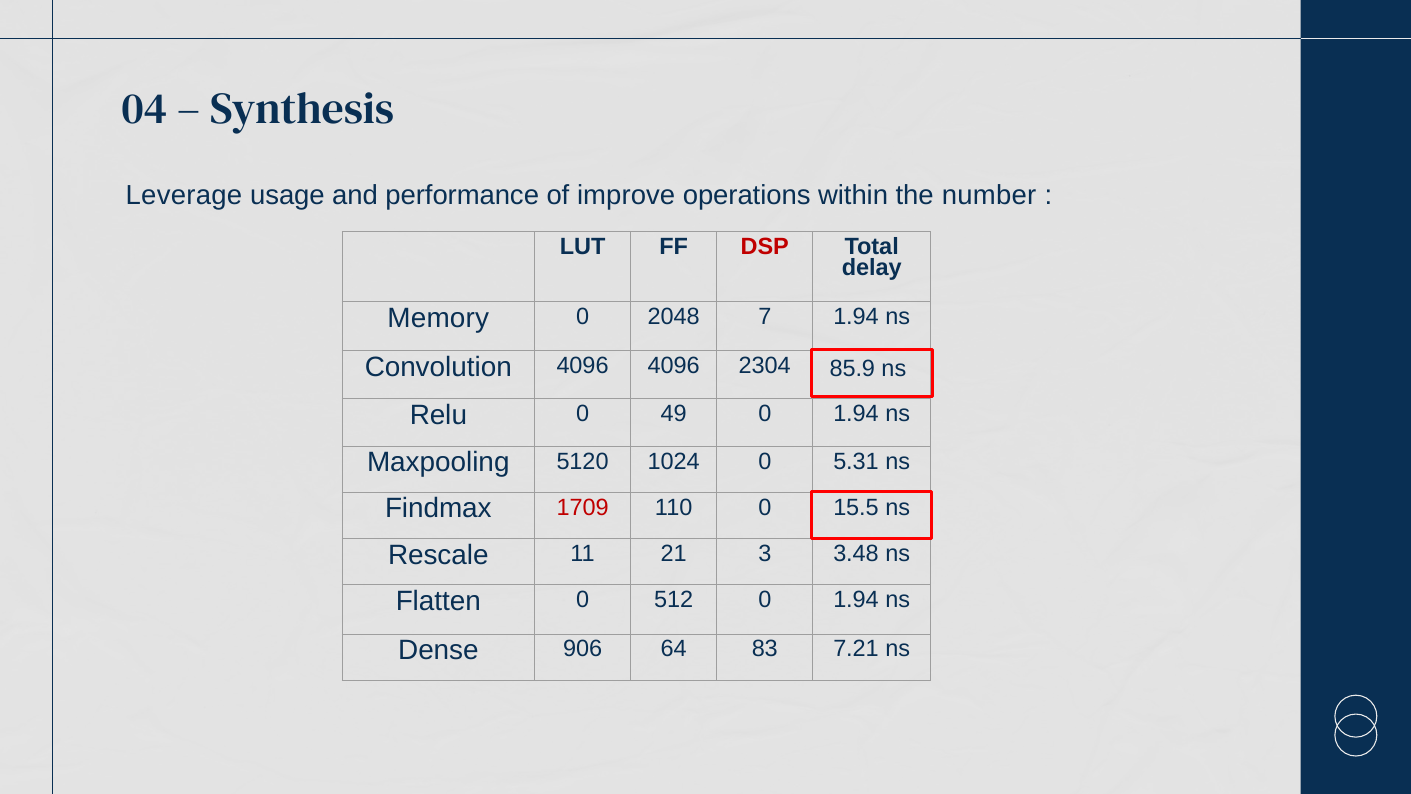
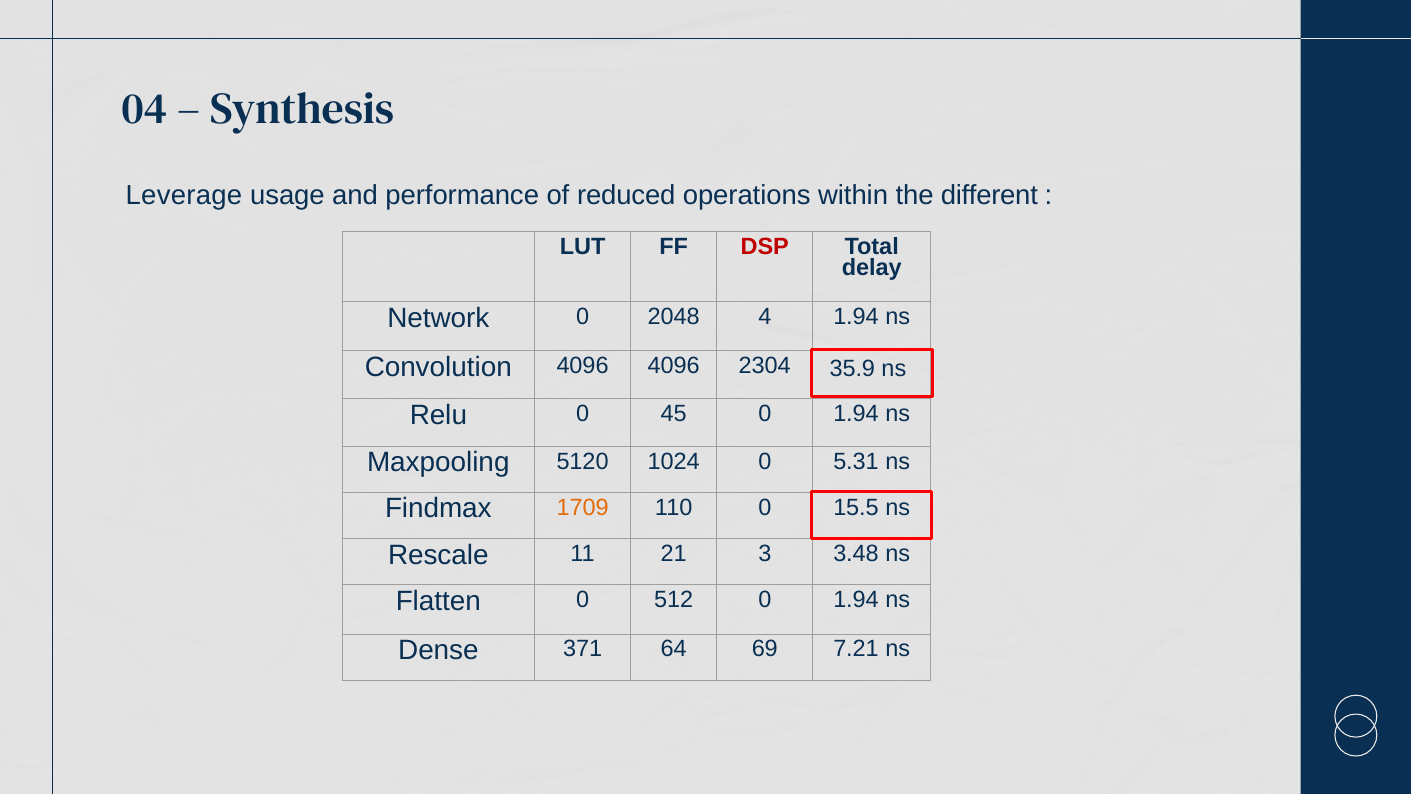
improve: improve -> reduced (626, 195)
number: number -> different (989, 195)
Memory: Memory -> Network (438, 318)
7: 7 -> 4 (765, 317)
85.9: 85.9 -> 35.9 (852, 368)
49: 49 -> 45 (674, 414)
1709 colour: red -> orange (583, 507)
906: 906 -> 371 (583, 649)
83: 83 -> 69 (765, 649)
